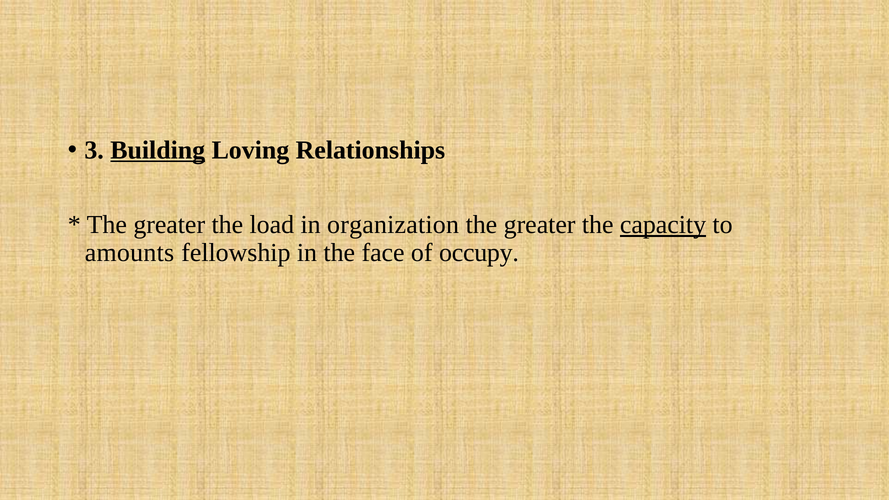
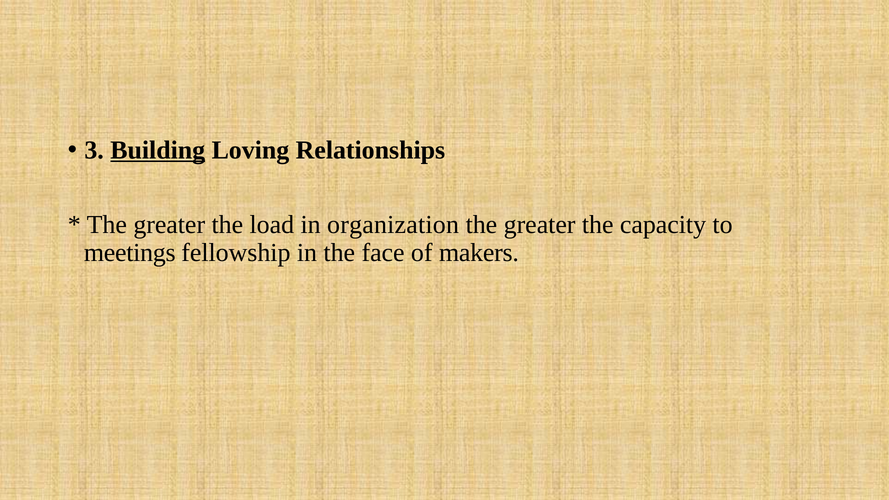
capacity underline: present -> none (663, 225)
amounts: amounts -> meetings (130, 253)
occupy: occupy -> makers (479, 253)
